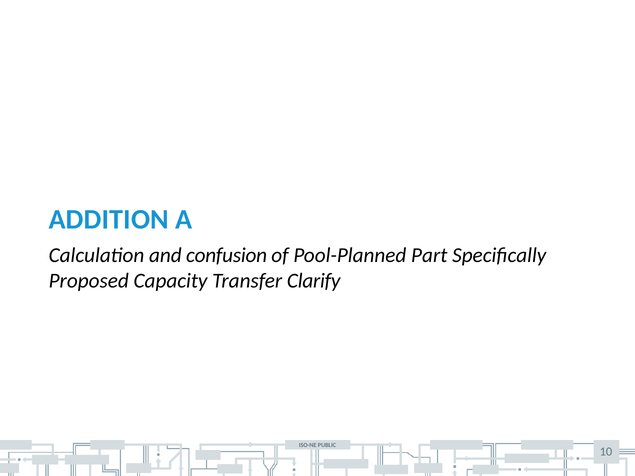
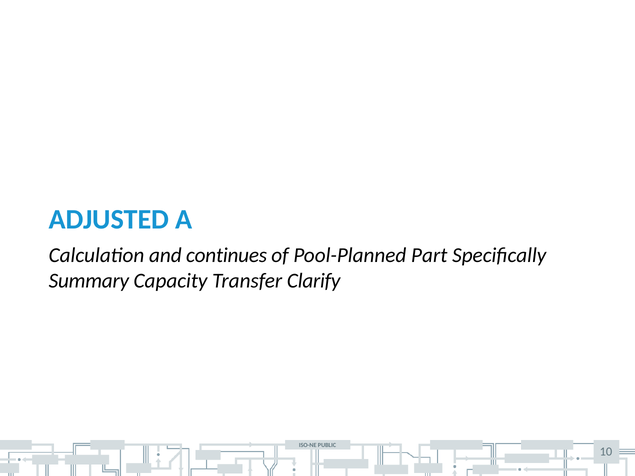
ADDITION: ADDITION -> ADJUSTED (109, 219)
confusion: confusion -> continues (227, 255)
Proposed: Proposed -> Summary (89, 281)
